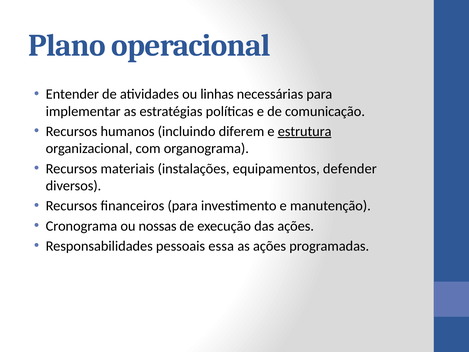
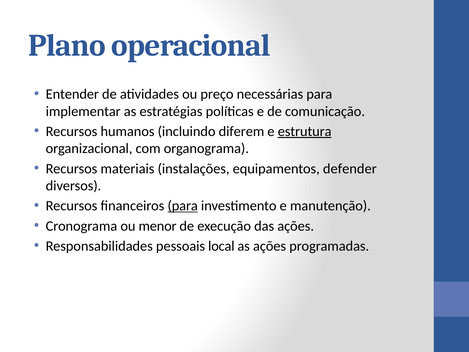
linhas: linhas -> preço (217, 94)
para underline: none -> present (183, 206)
nossas: nossas -> menor (158, 226)
essa: essa -> local (221, 246)
